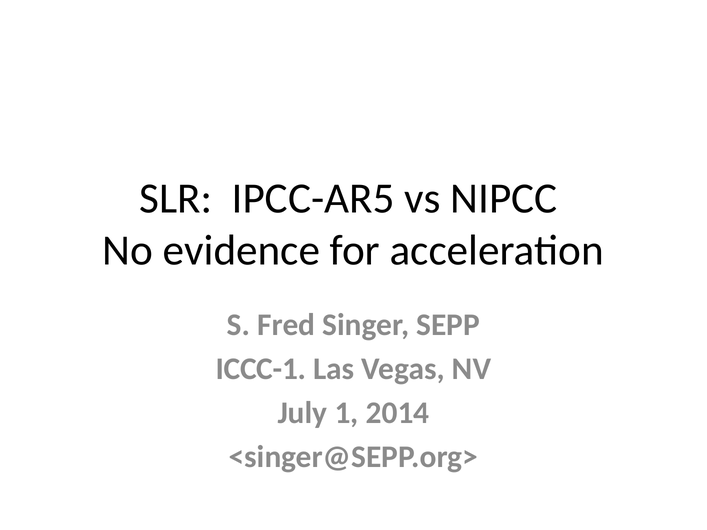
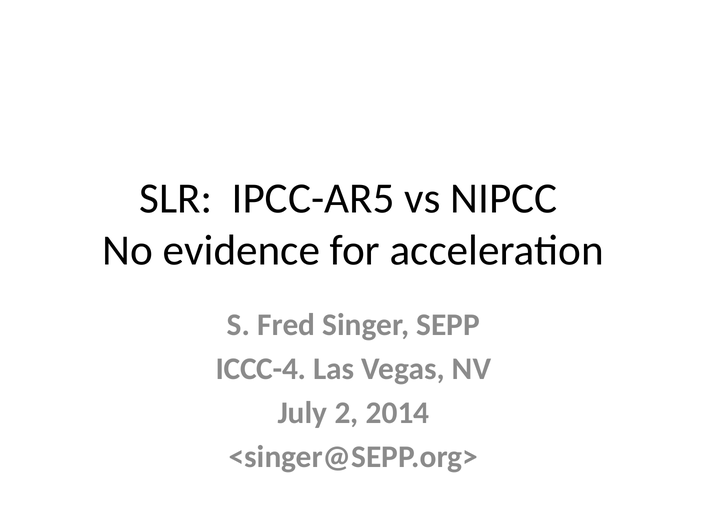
ICCC-1: ICCC-1 -> ICCC-4 (261, 369)
1: 1 -> 2 (347, 413)
